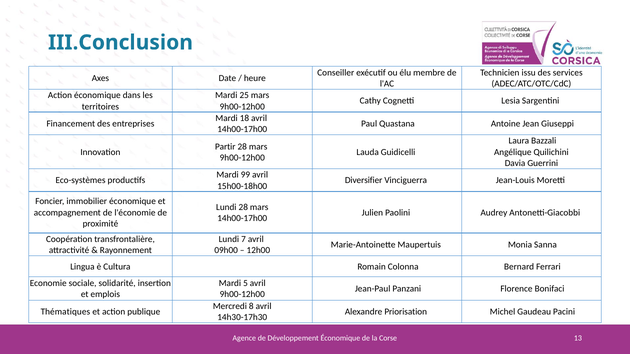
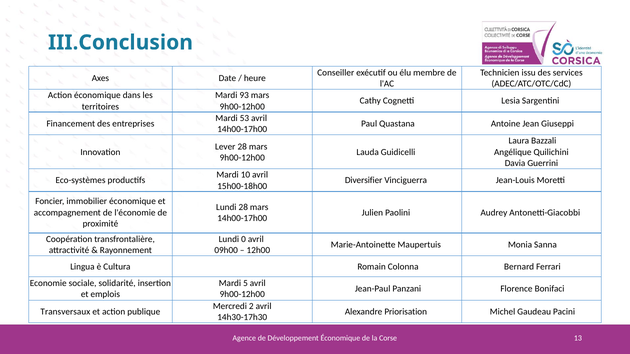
25: 25 -> 93 (244, 95)
18: 18 -> 53 (244, 118)
Partir: Partir -> Lever (225, 147)
99: 99 -> 10 (245, 175)
7: 7 -> 0 (243, 239)
8: 8 -> 2 (251, 307)
Thématiques: Thématiques -> Transversaux (65, 312)
